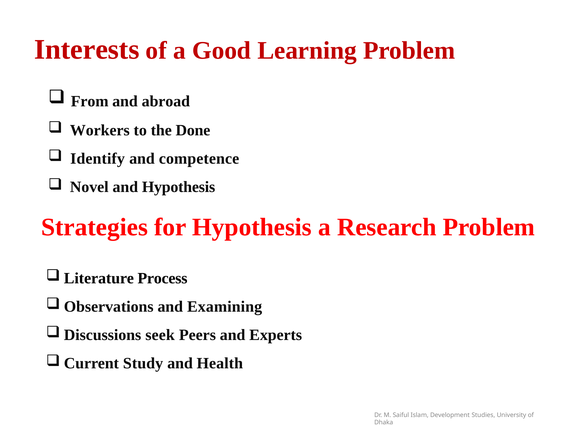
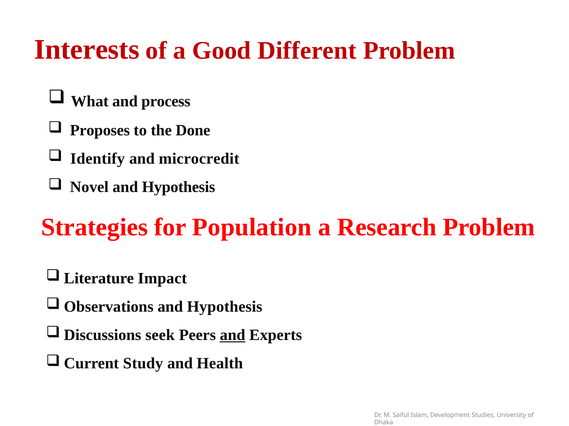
Learning: Learning -> Different (307, 51)
From: From -> What (90, 101)
abroad: abroad -> process (166, 101)
Workers: Workers -> Proposes (100, 130)
competence: competence -> microcredit (199, 159)
for Hypothesis: Hypothesis -> Population (252, 228)
Process: Process -> Impact (162, 279)
Examining: Examining -> Hypothesis (225, 307)
and underline: none -> present (233, 336)
